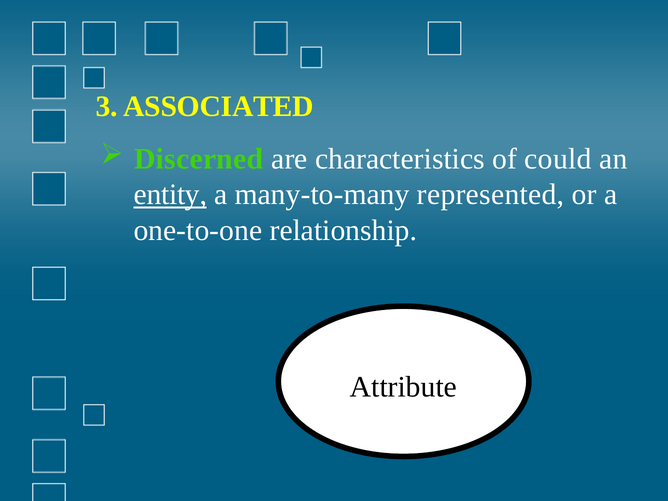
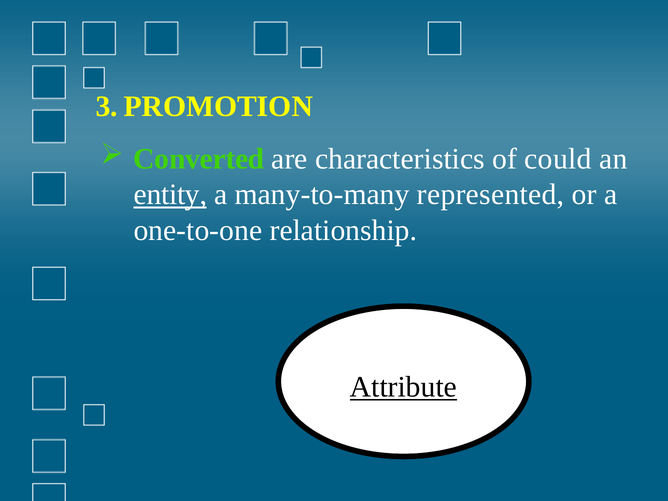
ASSOCIATED: ASSOCIATED -> PROMOTION (218, 107)
Discerned: Discerned -> Converted (199, 159)
Attribute underline: none -> present (403, 387)
